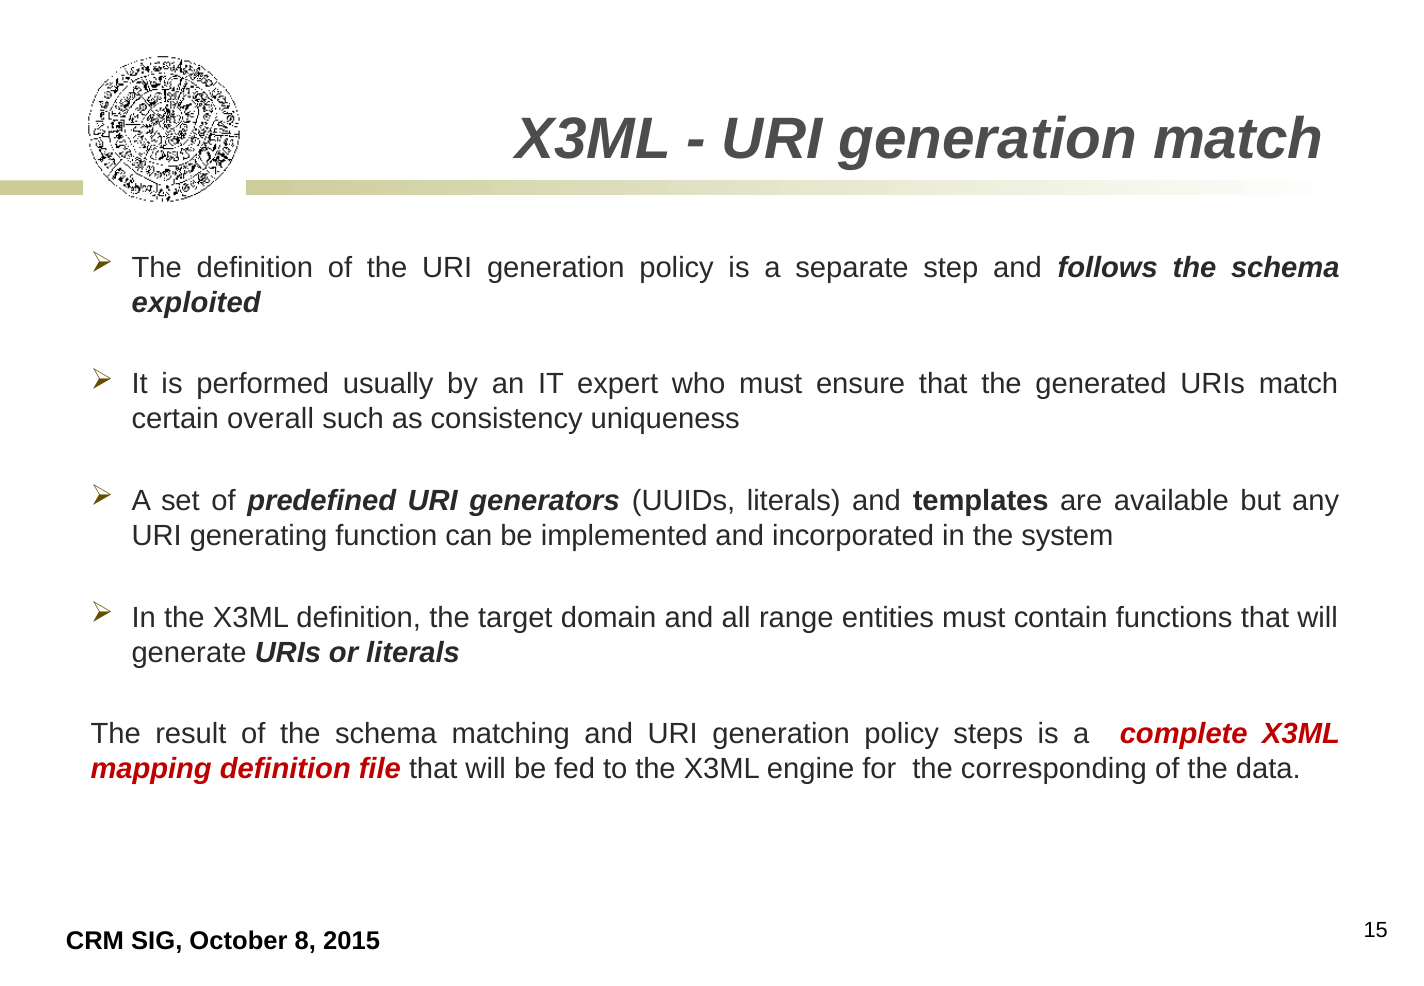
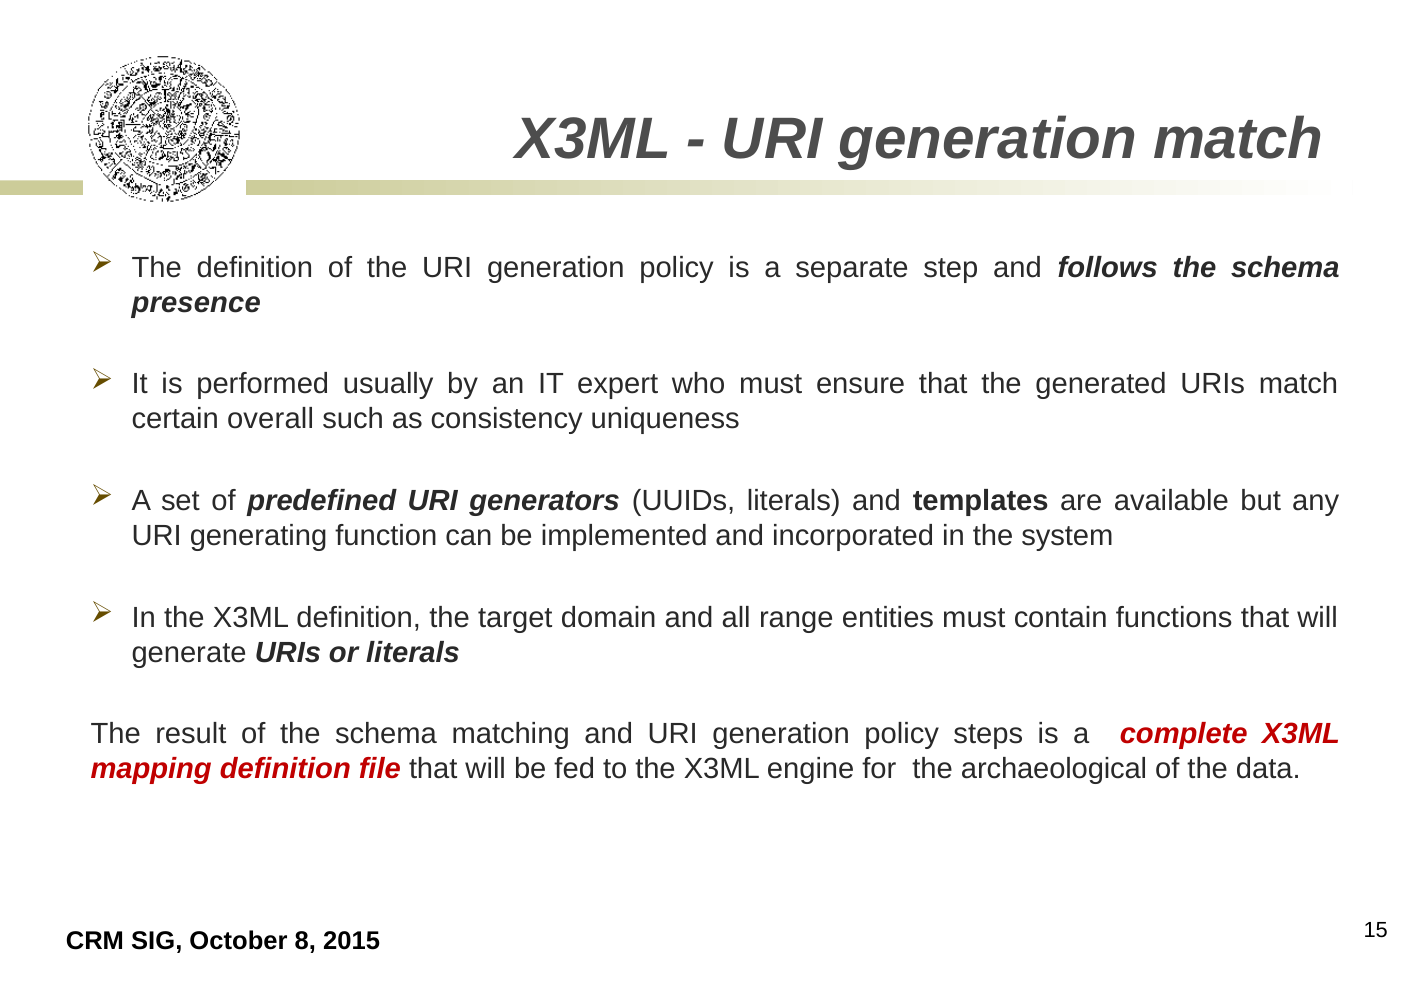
exploited: exploited -> presence (196, 303)
corresponding: corresponding -> archaeological (1054, 769)
